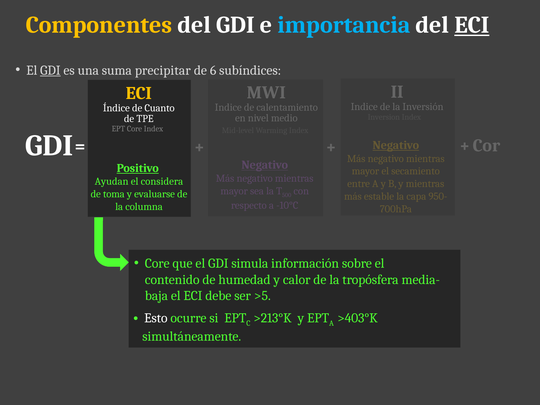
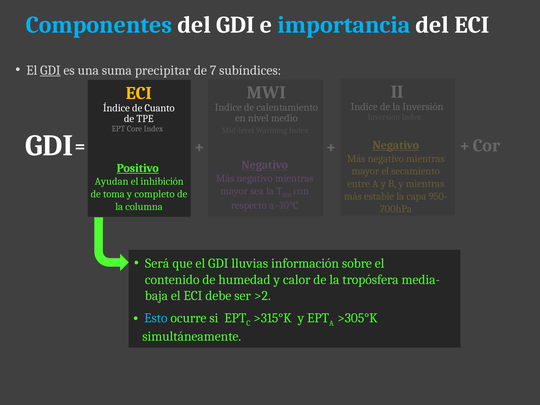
Componentes colour: yellow -> light blue (99, 25)
ECI underline: present -> none (472, 25)
6: 6 -> 7 (213, 70)
considera: considera -> inhibición (162, 181)
evaluarse: evaluarse -> completo (154, 194)
Core: Core -> Será (157, 263)
simula: simula -> lluvias (250, 263)
>5: >5 -> >2 (262, 296)
Esto colour: white -> light blue (156, 318)
>213°K: >213°K -> >315°K (273, 318)
>403°K: >403°K -> >305°K (358, 318)
